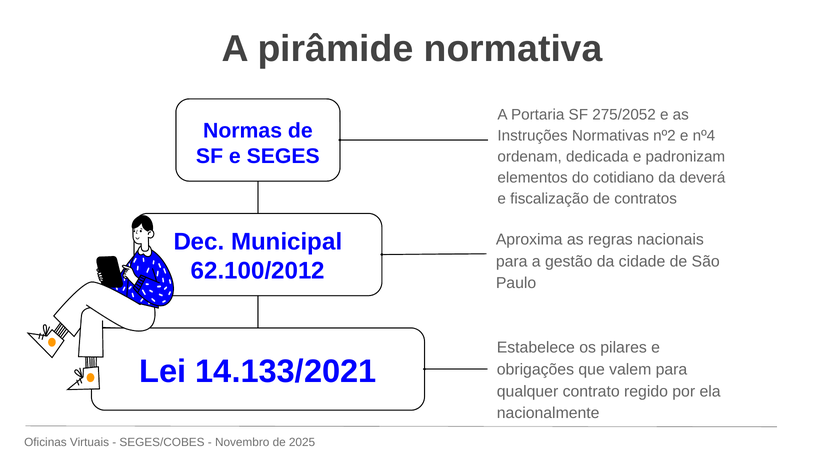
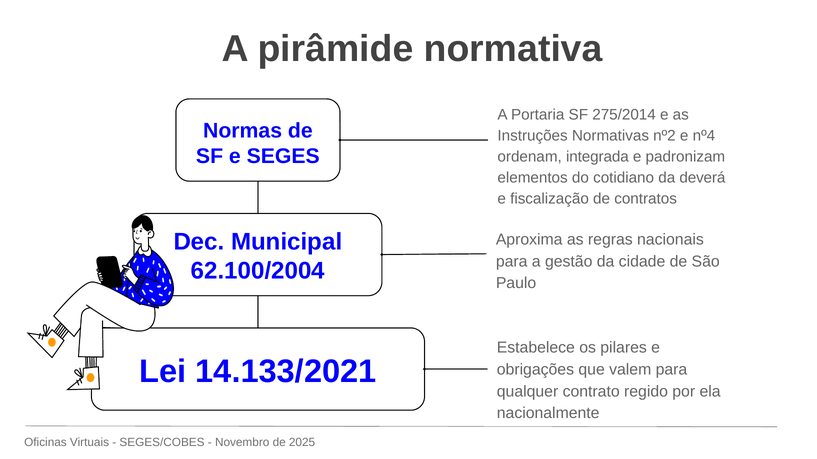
275/2052: 275/2052 -> 275/2014 (624, 115)
dedicada: dedicada -> integrada (597, 157)
62.100/2012: 62.100/2012 -> 62.100/2004 (258, 271)
